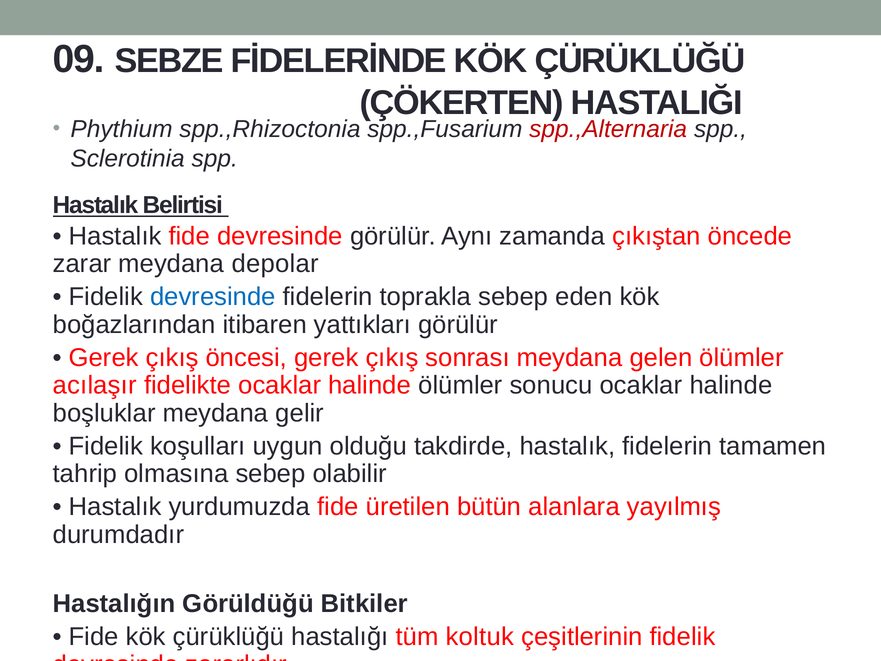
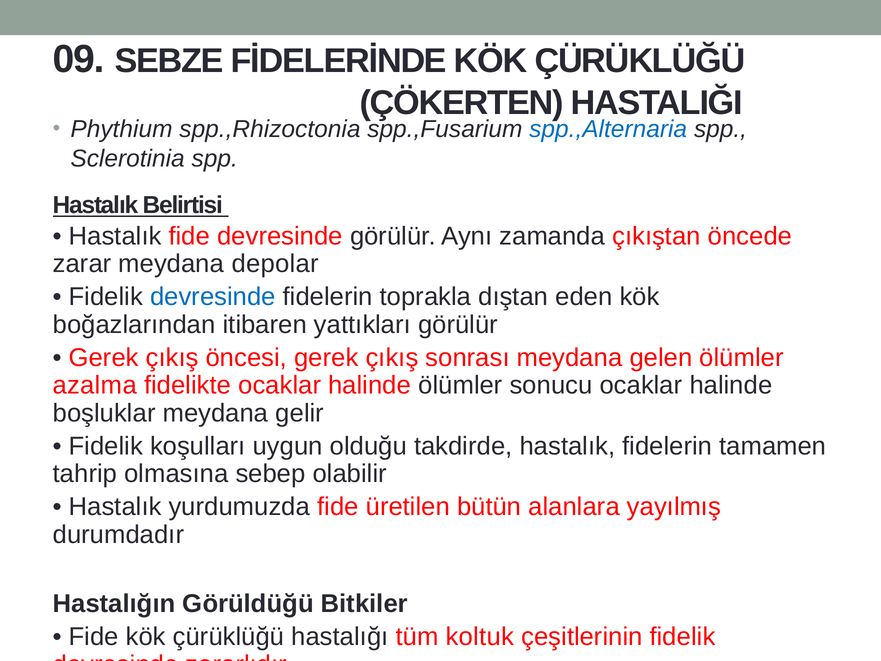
spp.,Alternaria colour: red -> blue (608, 129)
toprakla sebep: sebep -> dıştan (513, 297)
acılaşır: acılaşır -> azalma (95, 385)
